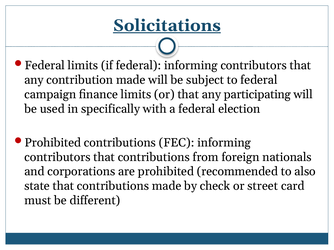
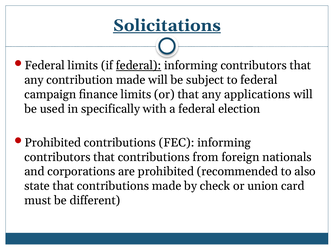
federal underline: none -> present (139, 66)
participating: participating -> applications (257, 95)
street: street -> union (263, 186)
